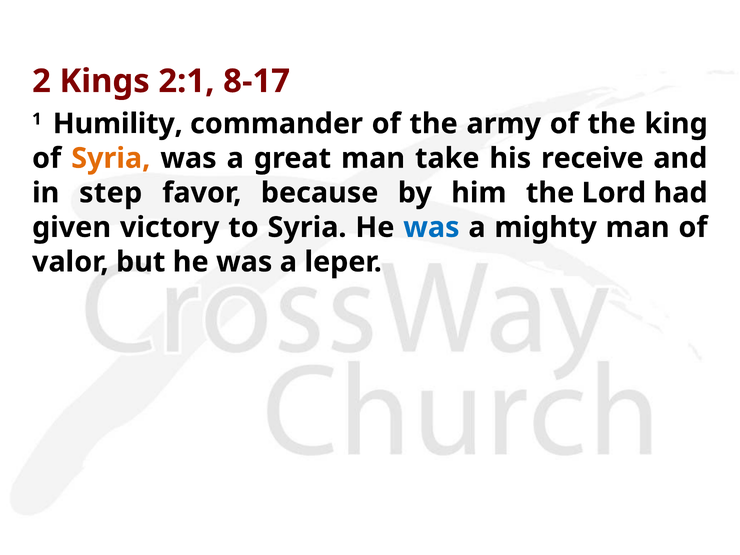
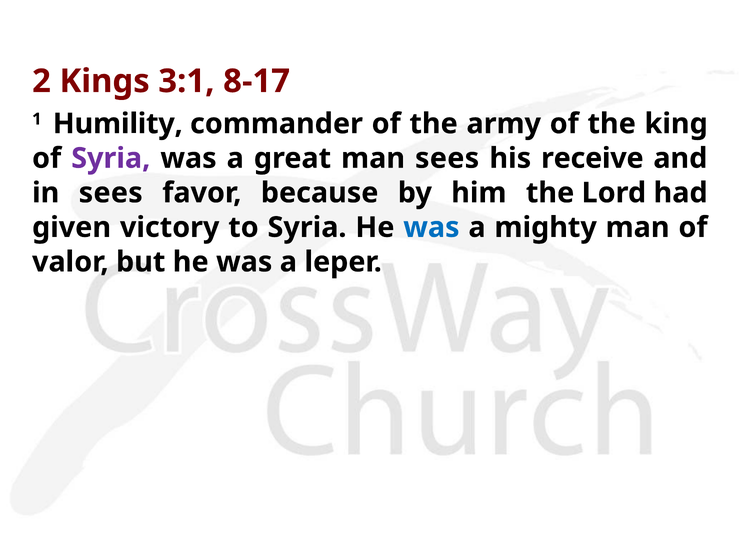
2:1: 2:1 -> 3:1 (186, 81)
Syria colour: orange -> purple (111, 158)
man take: take -> sees (447, 158)
in step: step -> sees (111, 193)
